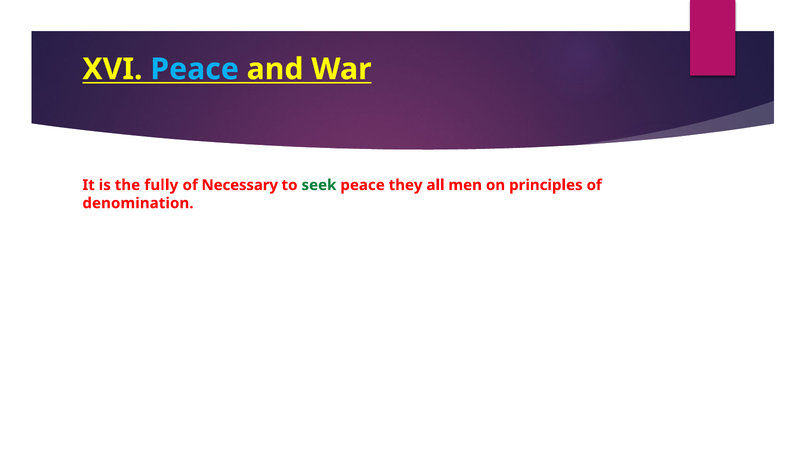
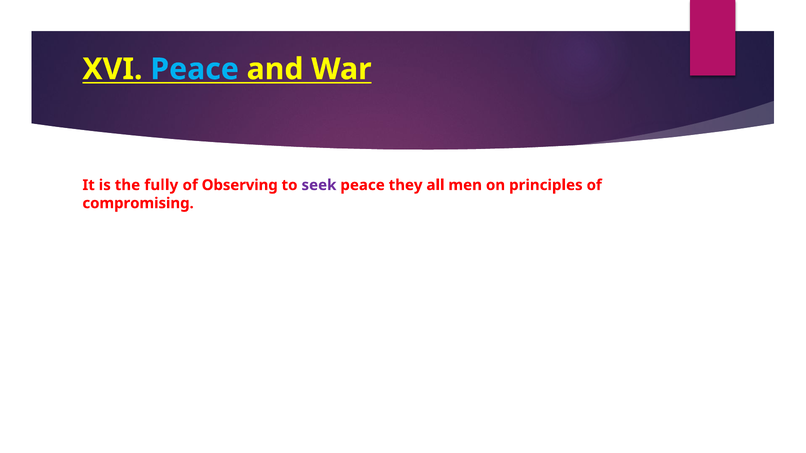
Necessary: Necessary -> Observing (240, 185)
seek colour: green -> purple (319, 185)
denomination: denomination -> compromising (138, 203)
